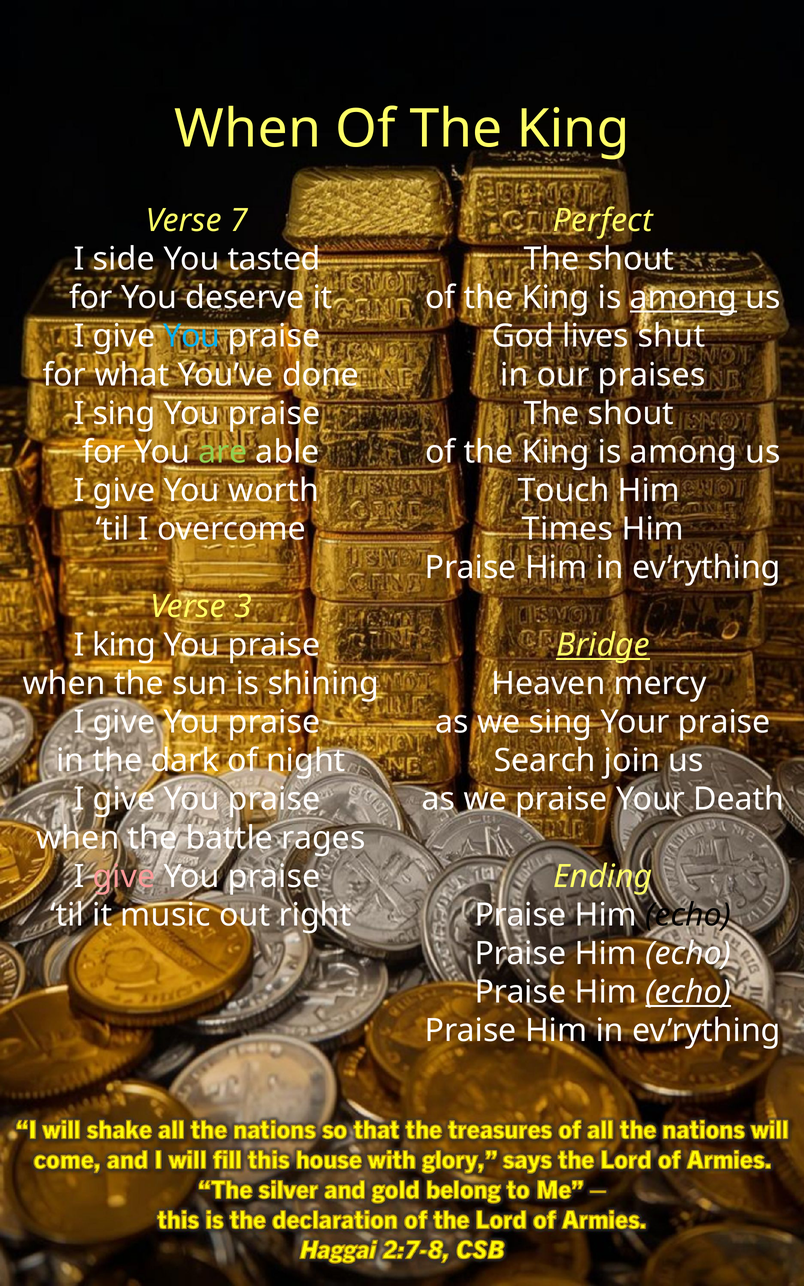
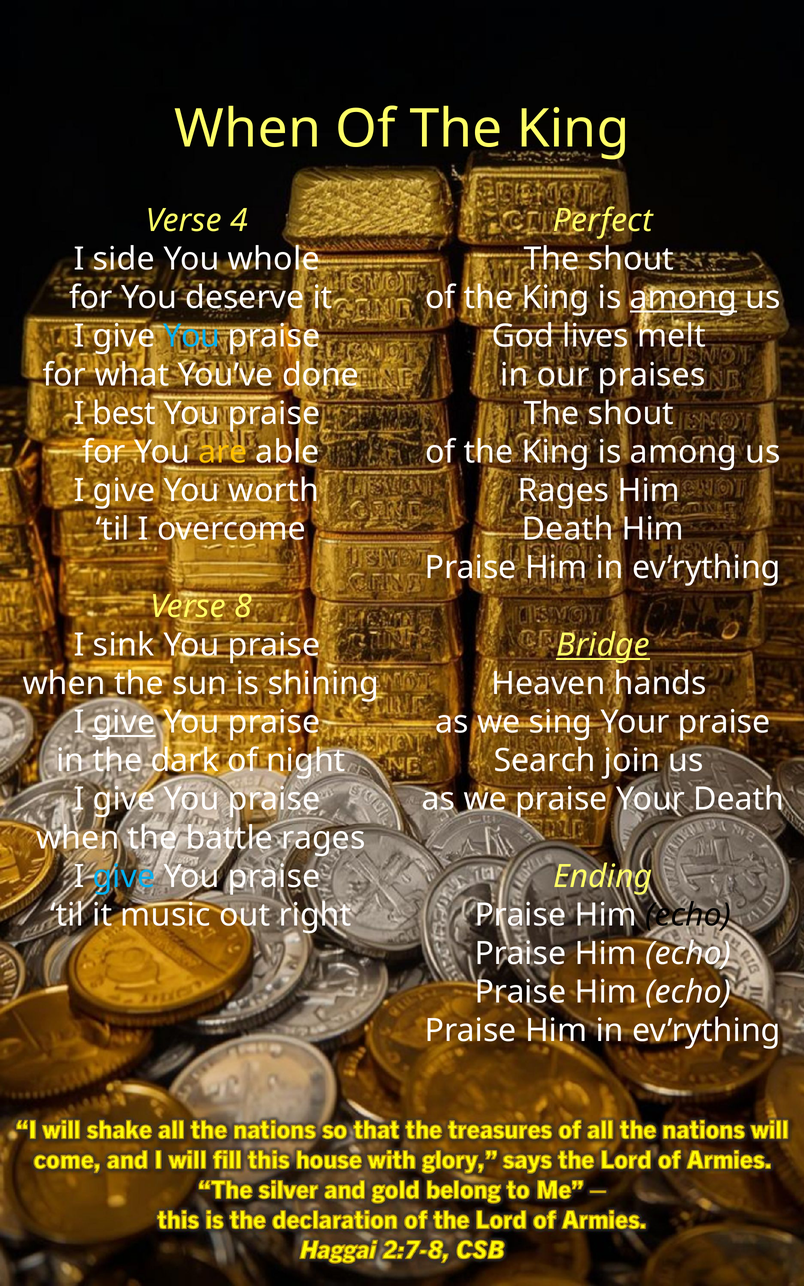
7: 7 -> 4 (239, 221)
tasted: tasted -> whole (274, 259)
shut: shut -> melt (671, 336)
I sing: sing -> best (124, 414)
are colour: light green -> yellow (223, 452)
Touch: Touch -> Rages (563, 491)
Times: Times -> Death (568, 529)
3: 3 -> 8 (243, 607)
I king: king -> sink (124, 645)
mercy: mercy -> hands (660, 684)
give underline: none -> present (124, 722)
give colour: pink -> light blue (124, 877)
echo underline: present -> none (688, 993)
